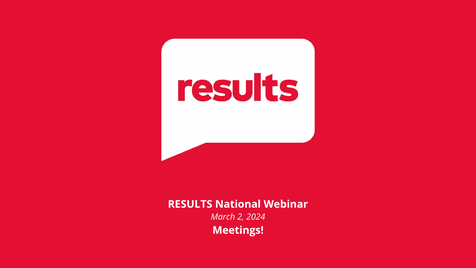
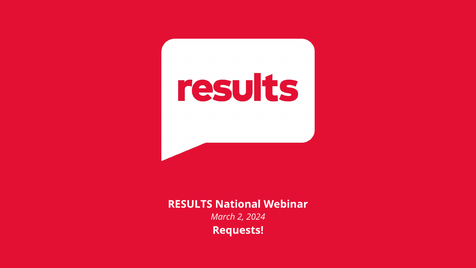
Meetings: Meetings -> Requests (238, 230)
